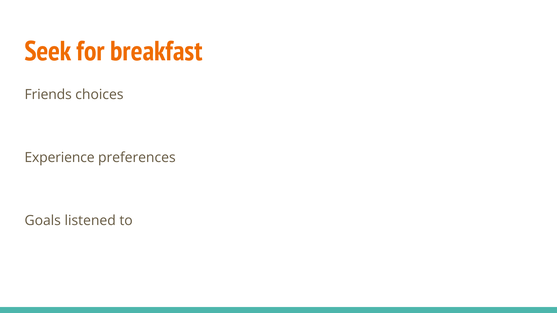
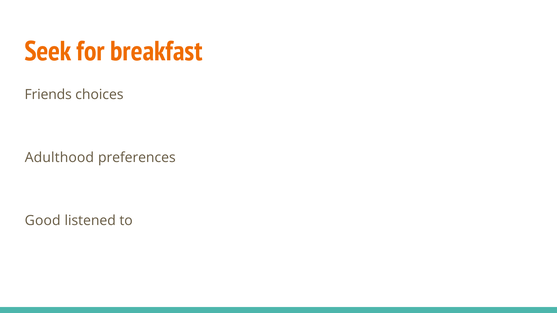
Experience: Experience -> Adulthood (59, 158)
Goals: Goals -> Good (43, 221)
